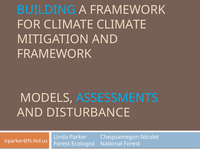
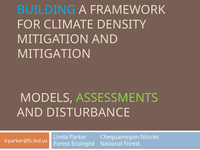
CLIMATE CLIMATE: CLIMATE -> DENSITY (121, 25)
FRAMEWORK: FRAMEWORK -> MITIGATION (54, 54)
ASSESSMENTS colour: light blue -> light green (117, 98)
